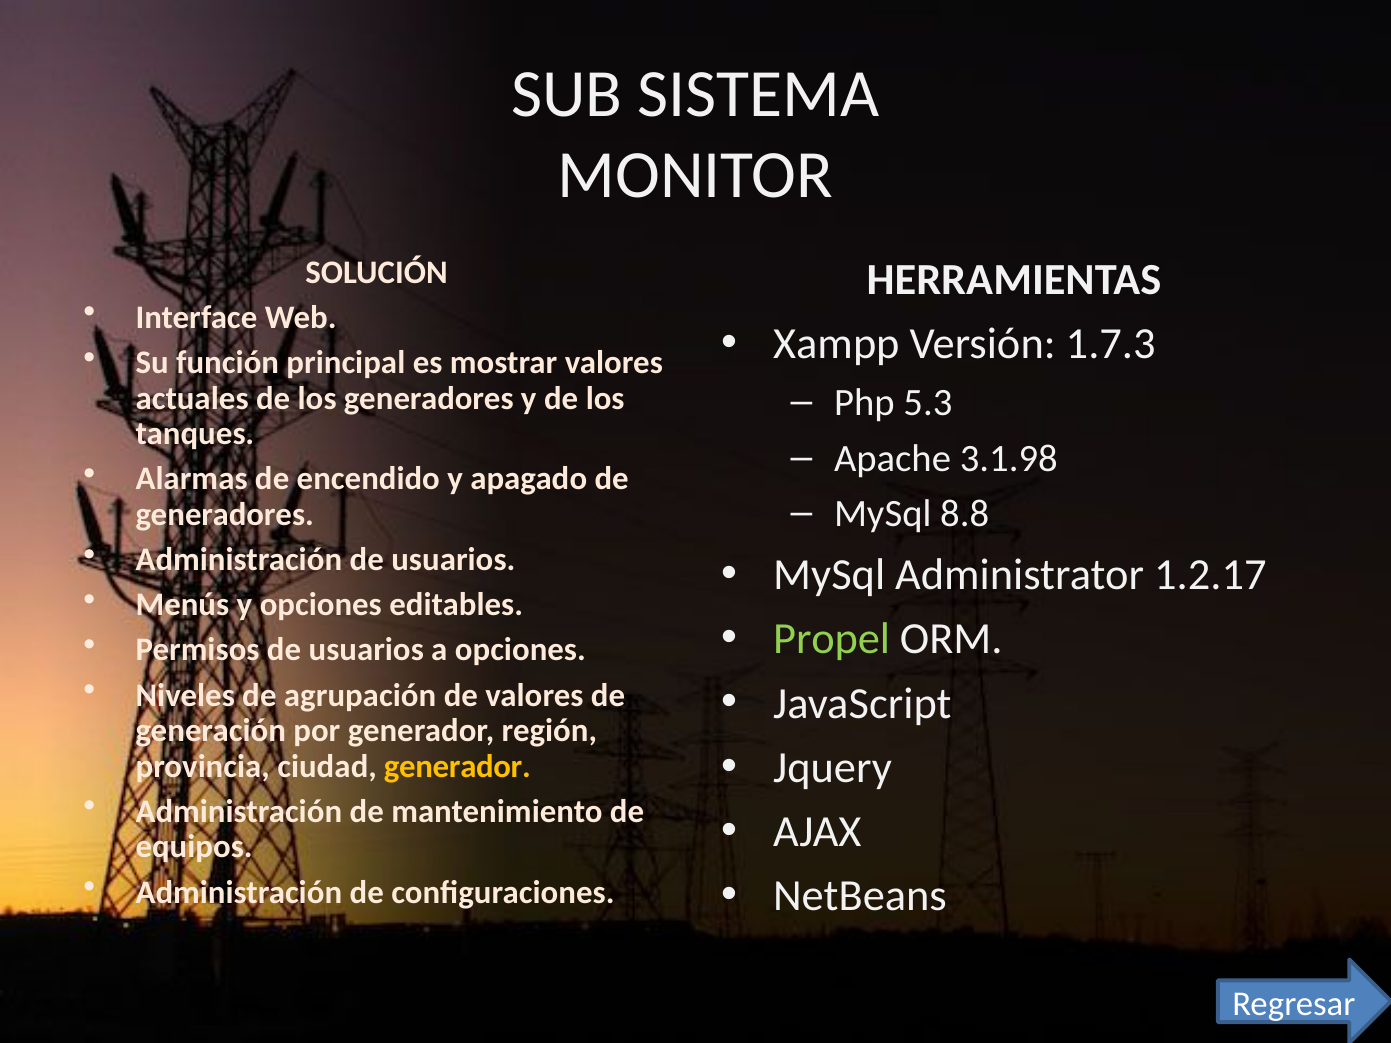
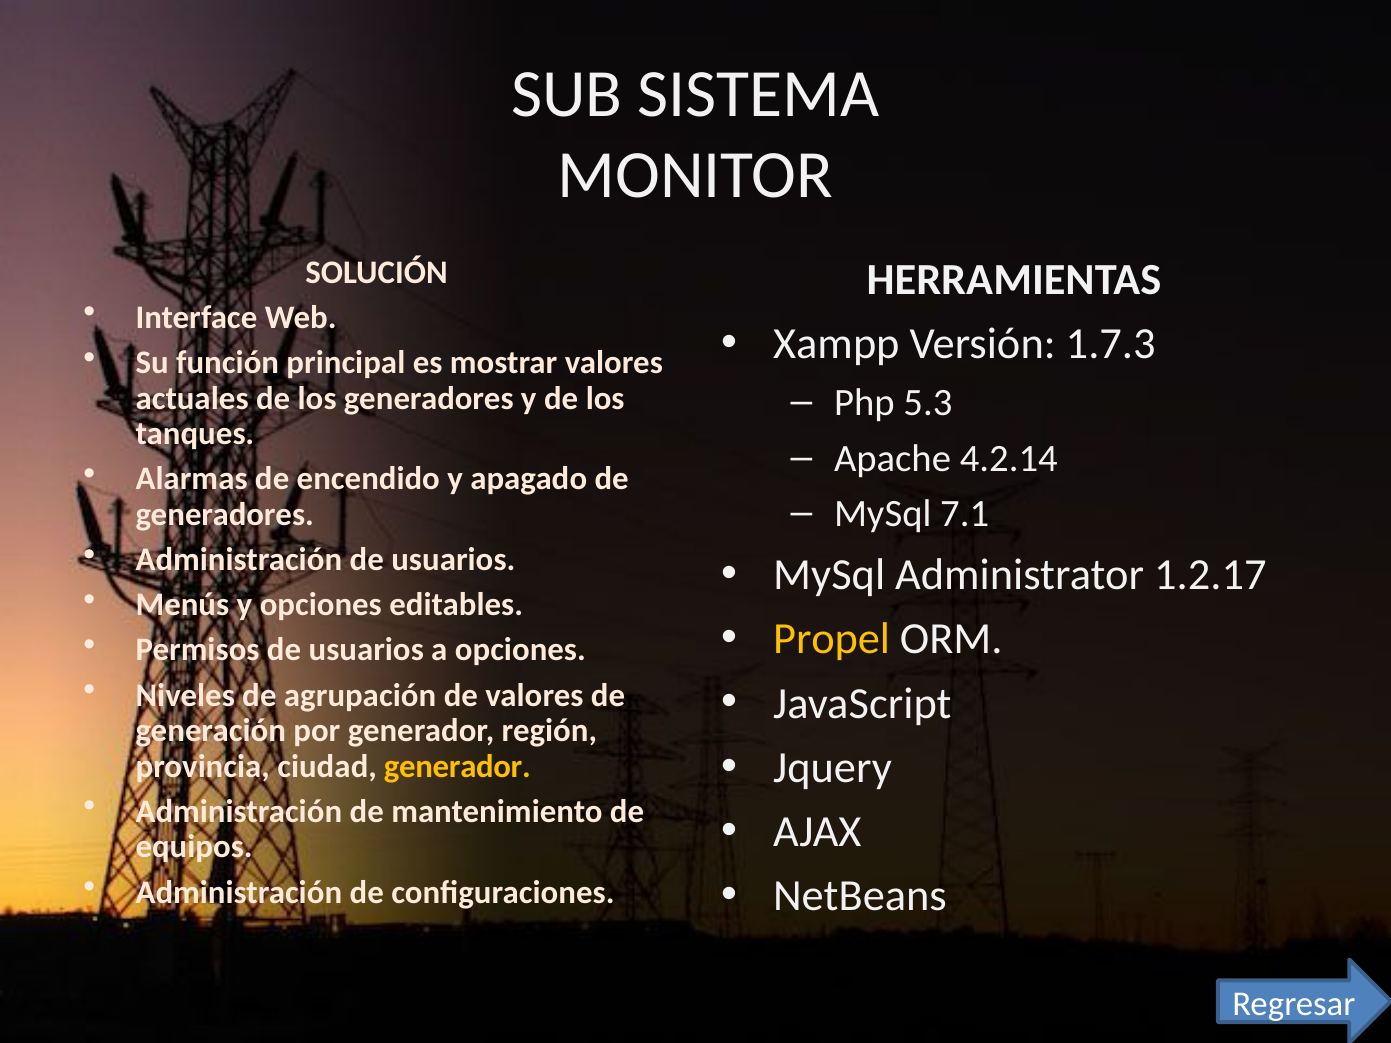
3.1.98: 3.1.98 -> 4.2.14 (1009, 459)
8.8: 8.8 -> 7.1 (965, 514)
Propel colour: light green -> yellow (832, 639)
